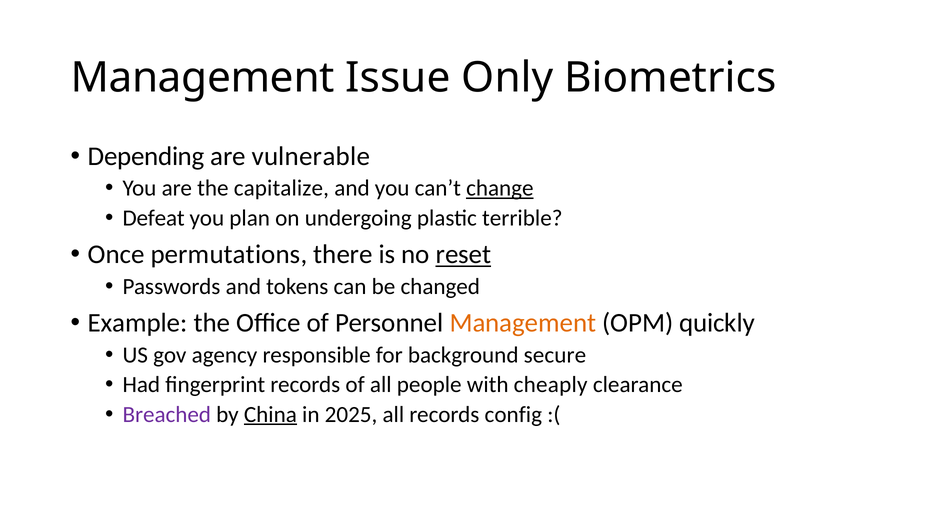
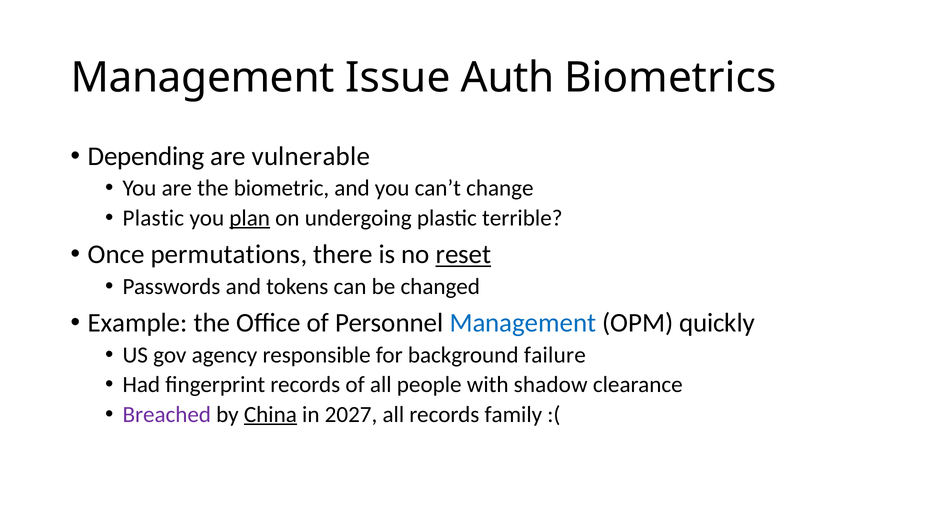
Only: Only -> Auth (508, 78)
capitalize: capitalize -> biometric (281, 188)
change underline: present -> none (500, 188)
Defeat: Defeat -> Plastic (153, 218)
plan underline: none -> present (250, 218)
Management colour: orange -> blue (523, 323)
secure: secure -> failure (555, 355)
cheaply: cheaply -> shadow (551, 385)
2025: 2025 -> 2027 (351, 415)
config: config -> family (513, 415)
